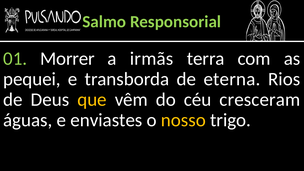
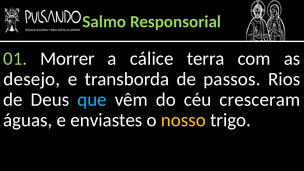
irmãs: irmãs -> cálice (152, 59)
pequei: pequei -> desejo (32, 79)
eterna: eterna -> passos (232, 79)
que colour: yellow -> light blue (92, 100)
